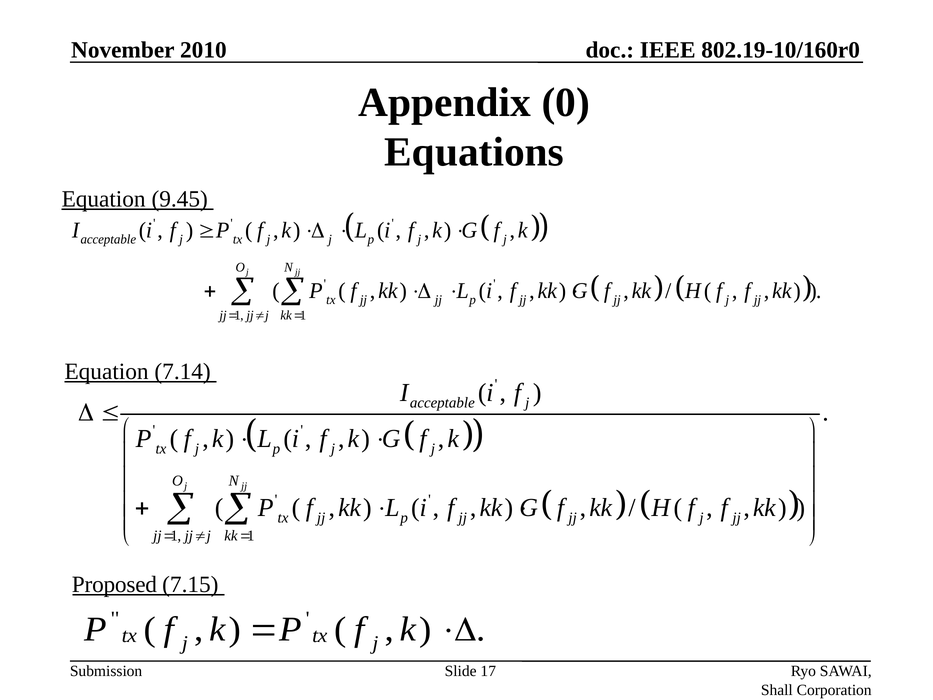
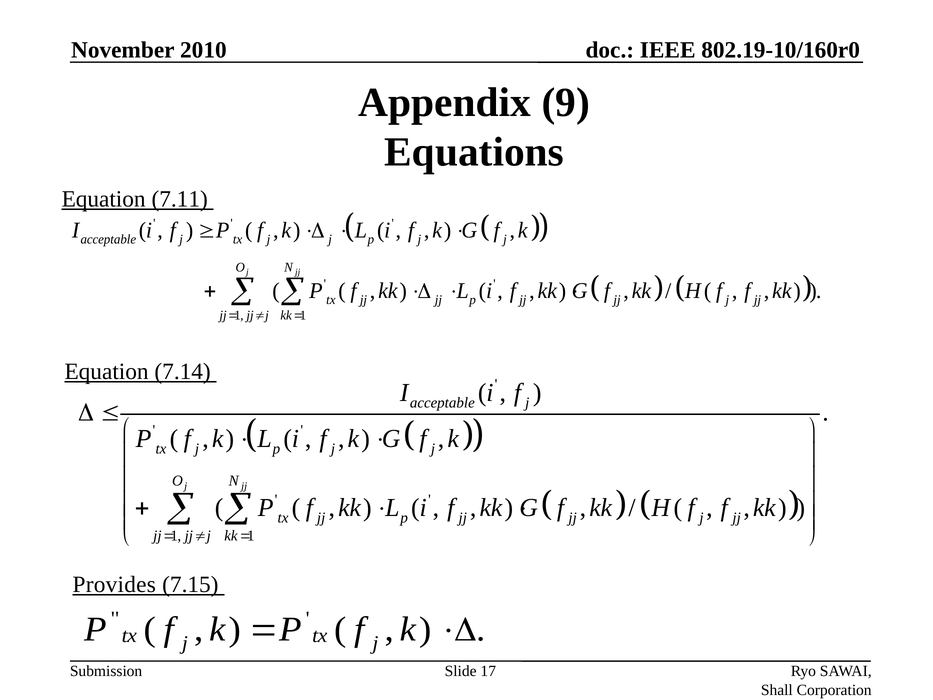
0: 0 -> 9 (566, 102)
9.45: 9.45 -> 7.11 (180, 199)
Proposed: Proposed -> Provides (114, 584)
